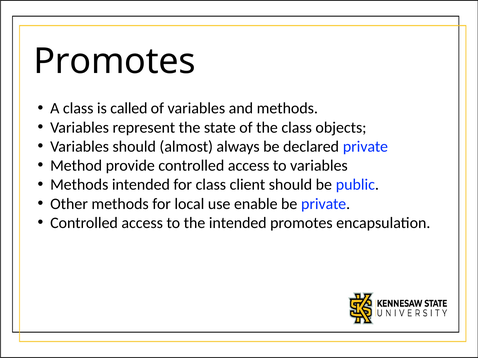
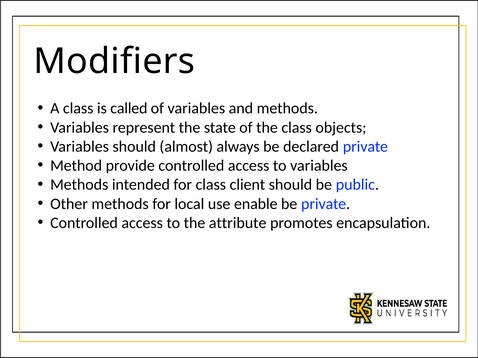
Promotes: Promotes -> Modifiers (114, 61)
the intended: intended -> attribute (238, 223)
